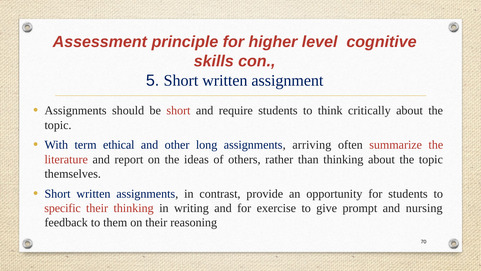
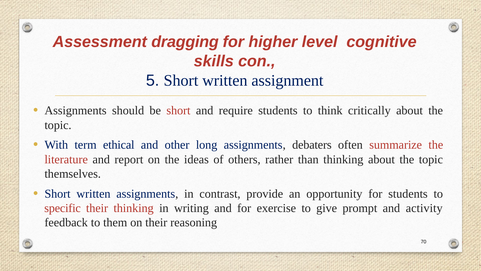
principle: principle -> dragging (185, 42)
arriving: arriving -> debaters (312, 145)
nursing: nursing -> activity (424, 208)
